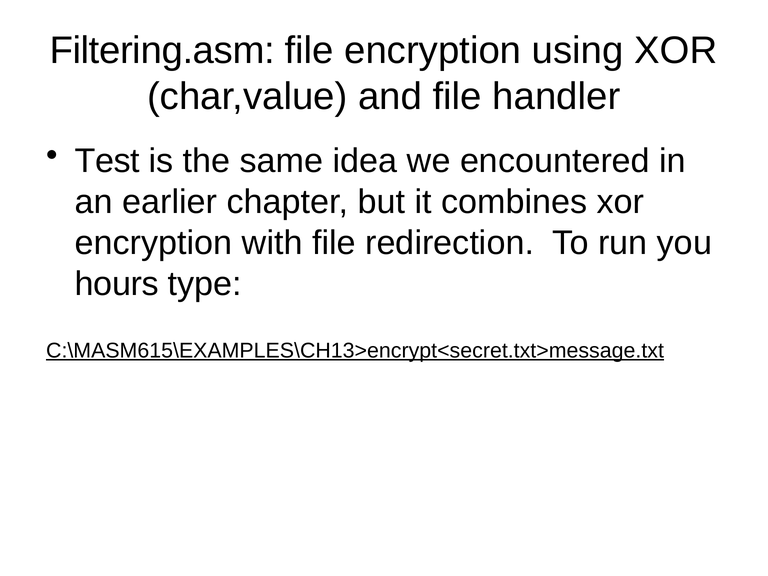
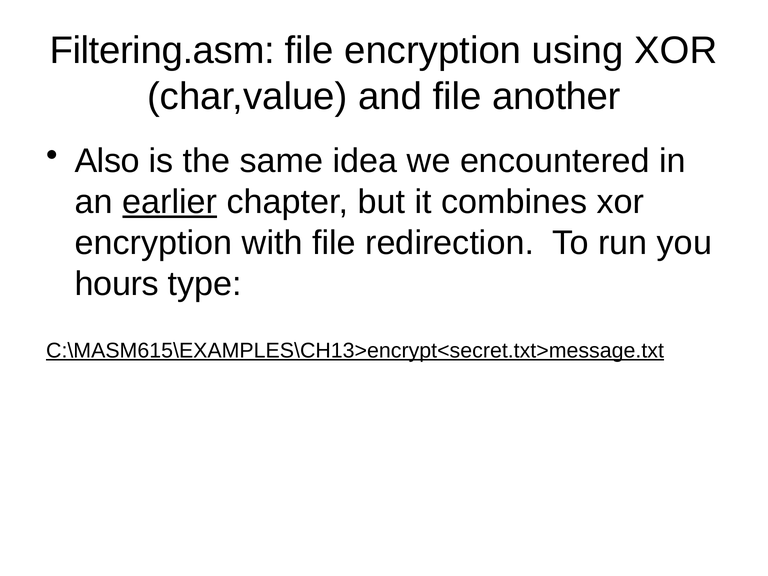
handler: handler -> another (557, 97)
Test: Test -> Also (107, 161)
earlier underline: none -> present (170, 202)
